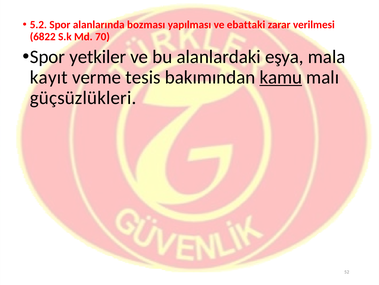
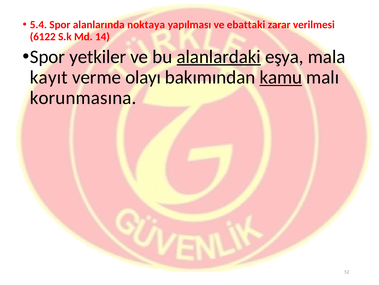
5.2: 5.2 -> 5.4 (38, 25)
bozması: bozması -> noktaya (146, 25)
6822: 6822 -> 6122 (43, 37)
70: 70 -> 14 (102, 37)
alanlardaki underline: none -> present (219, 57)
tesis: tesis -> olayı (143, 77)
güçsüzlükleri: güçsüzlükleri -> korunmasına (83, 98)
